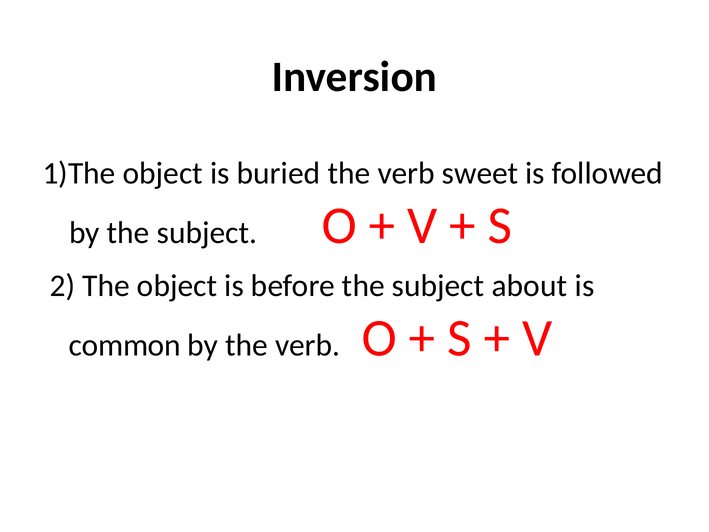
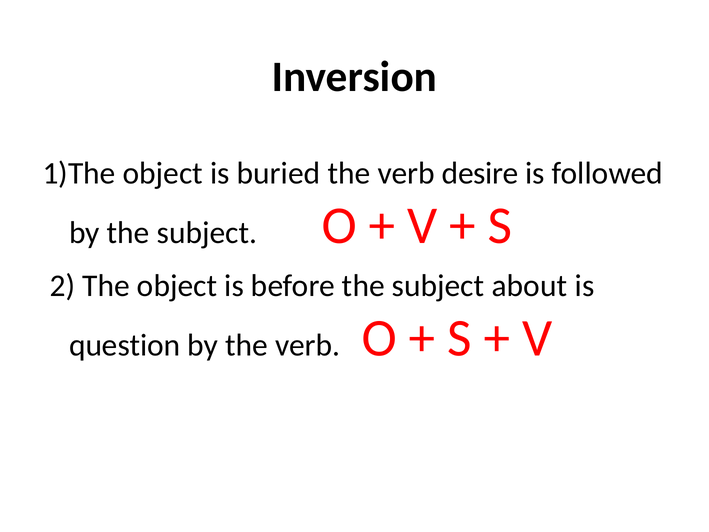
sweet: sweet -> desire (480, 173)
common: common -> question (125, 345)
